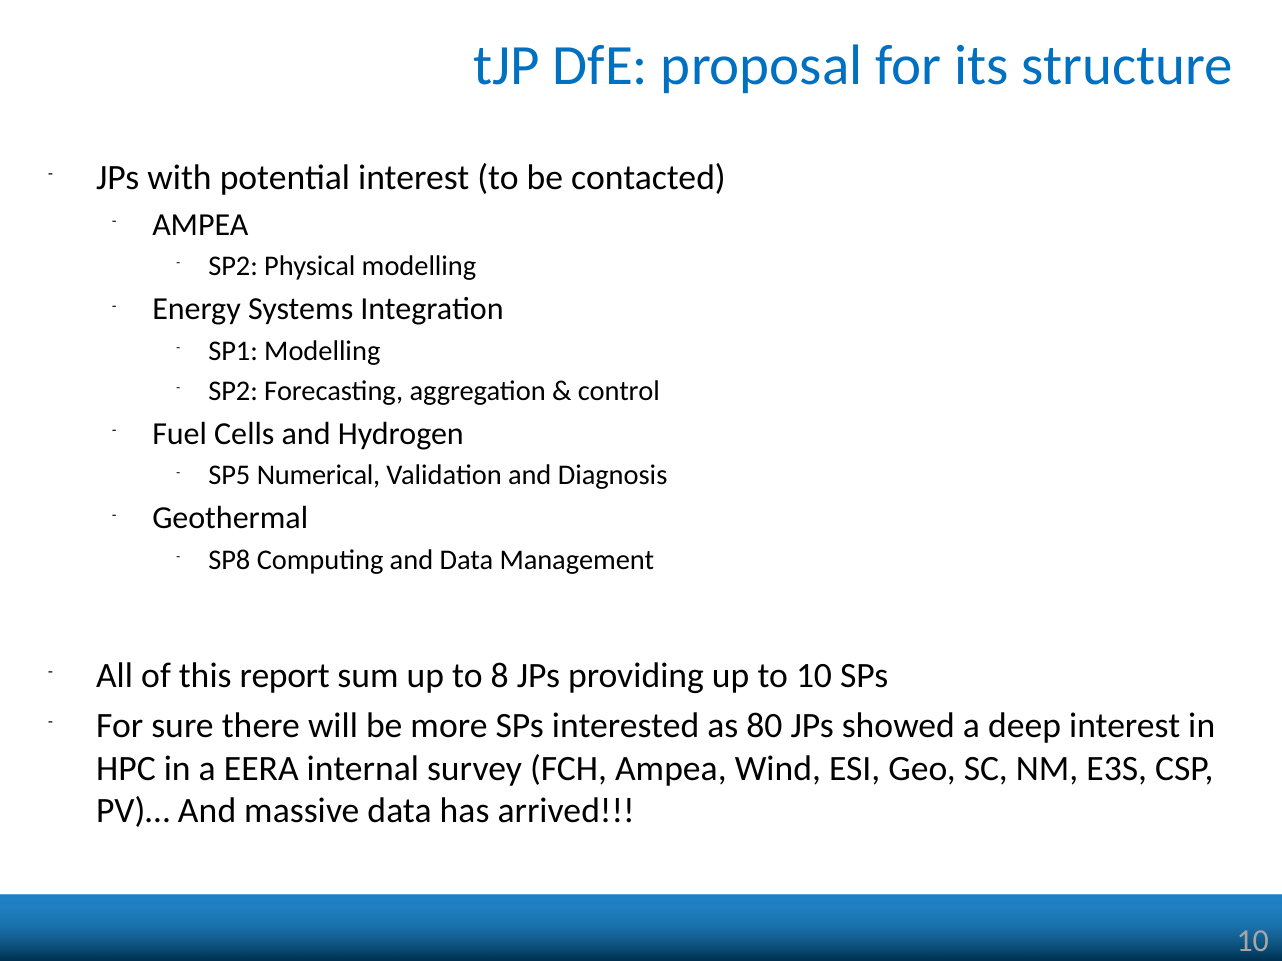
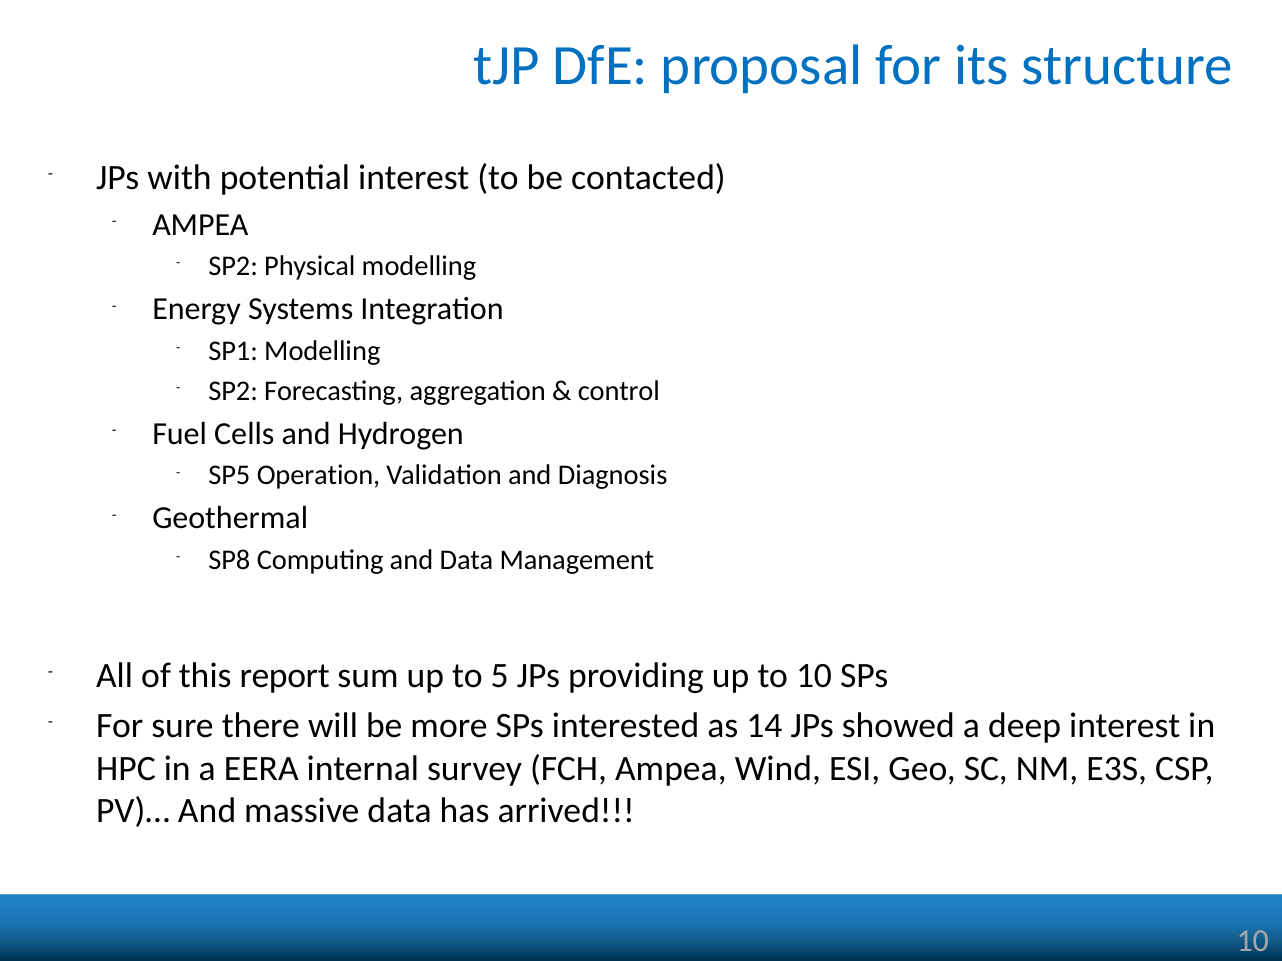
Numerical: Numerical -> Operation (318, 476)
8: 8 -> 5 (500, 676)
80: 80 -> 14 (764, 726)
